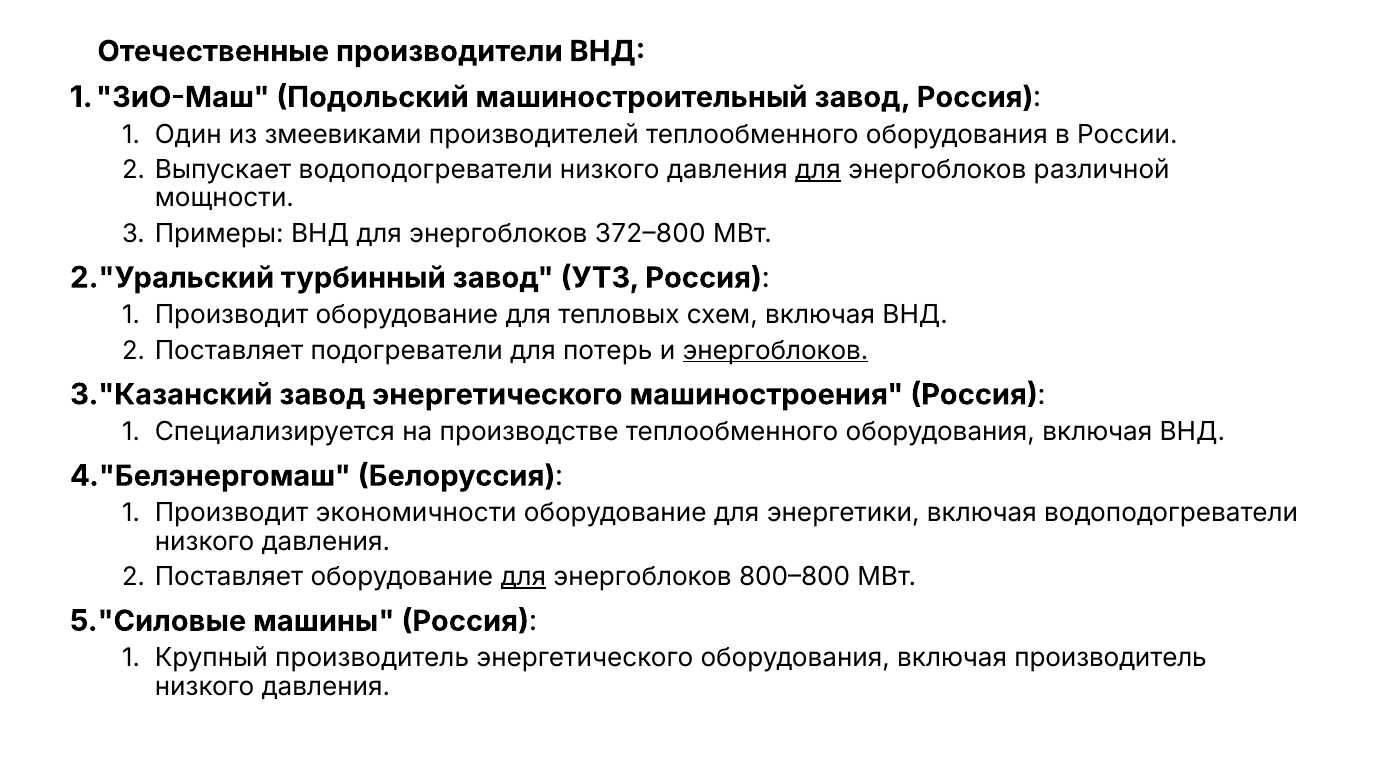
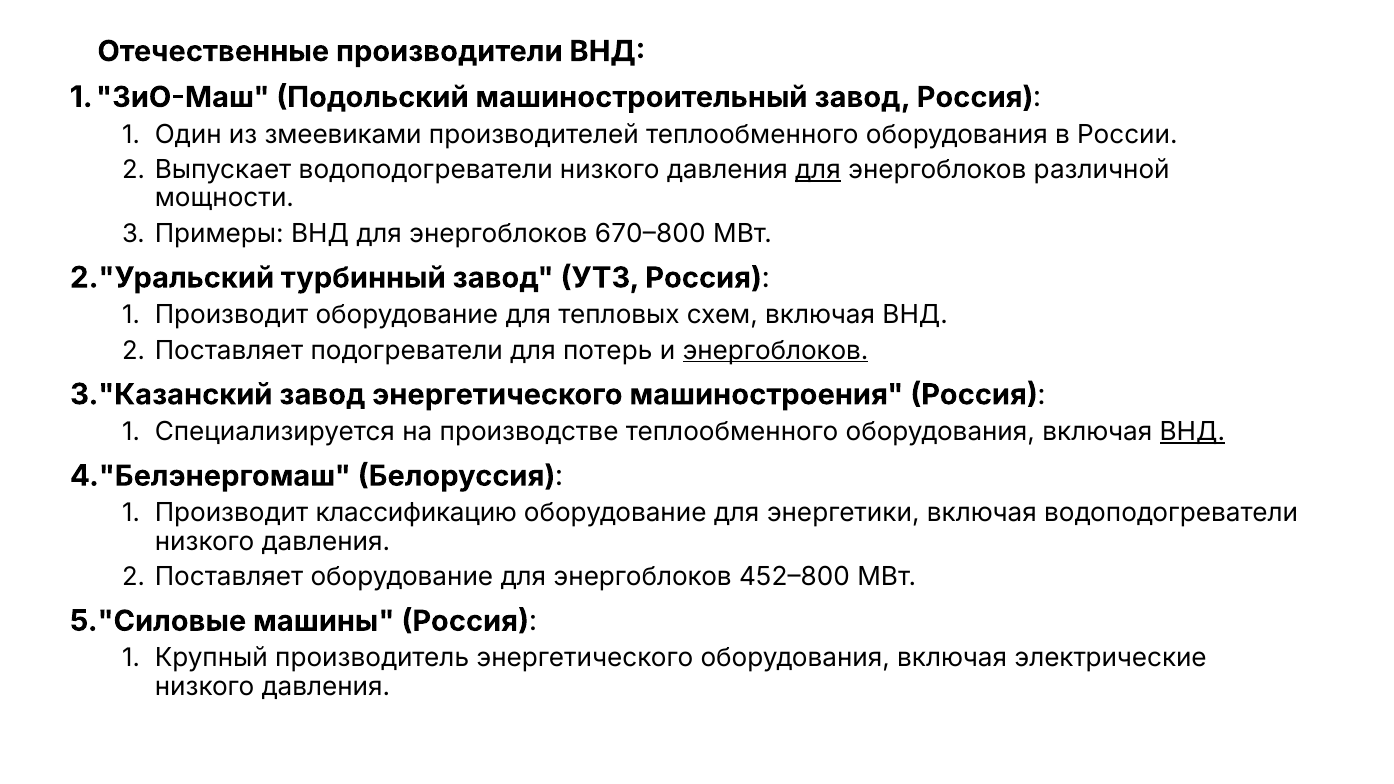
372–800: 372–800 -> 670–800 (650, 234)
ВНД underline: none -> present (1192, 432)
экономичности: экономичности -> классификацию (416, 513)
для underline: present -> none (523, 577)
800–800: 800–800 -> 452–800 (795, 577)
включая производитель: производитель -> электрические (1111, 658)
